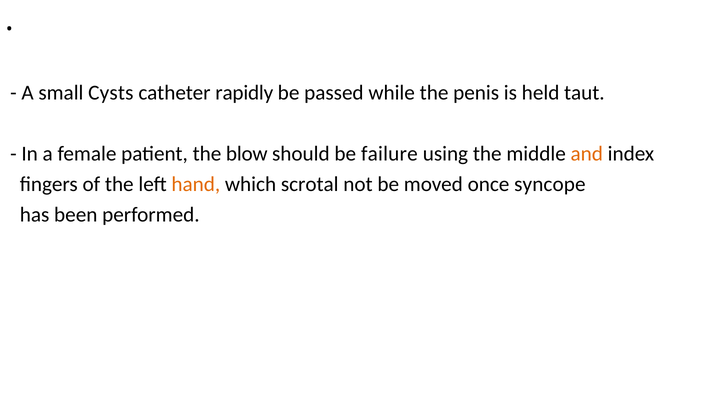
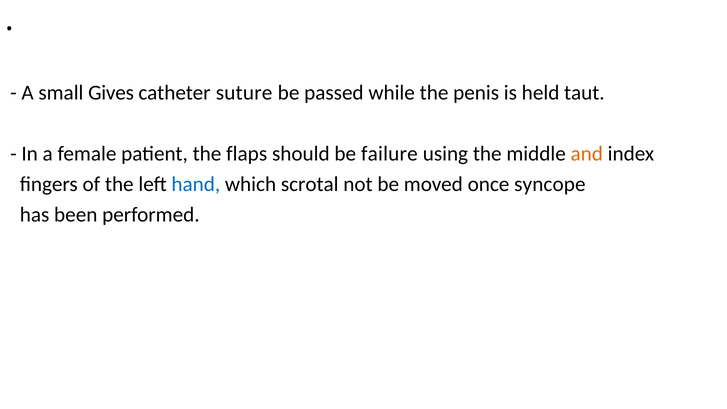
Cysts: Cysts -> Gives (111, 93)
rapidly: rapidly -> suture (244, 93)
blow: blow -> flaps (247, 154)
hand colour: orange -> blue (196, 184)
